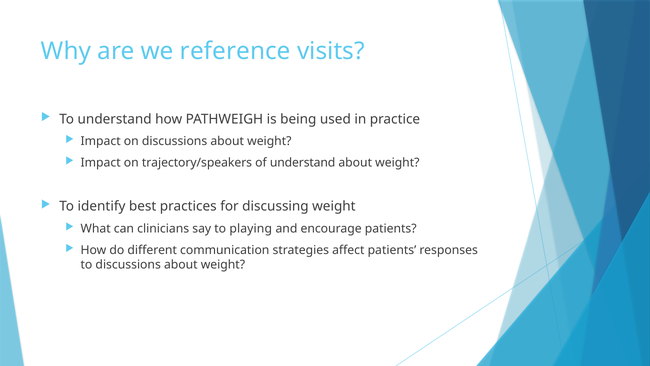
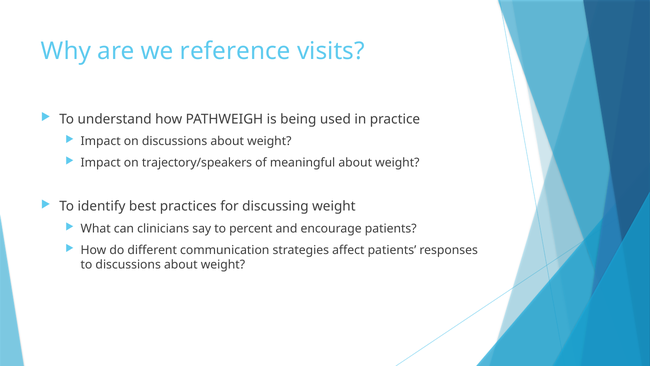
of understand: understand -> meaningful (303, 163)
playing: playing -> percent (251, 228)
